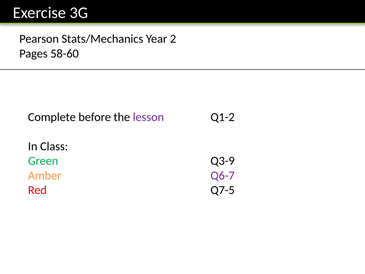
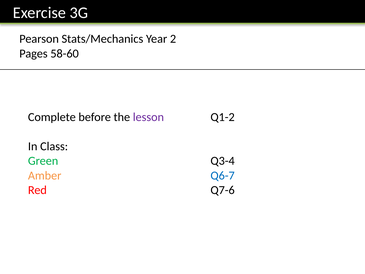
Q3-9: Q3-9 -> Q3-4 (223, 161)
Q6-7 colour: purple -> blue (223, 175)
Q7-5: Q7-5 -> Q7-6 (223, 190)
